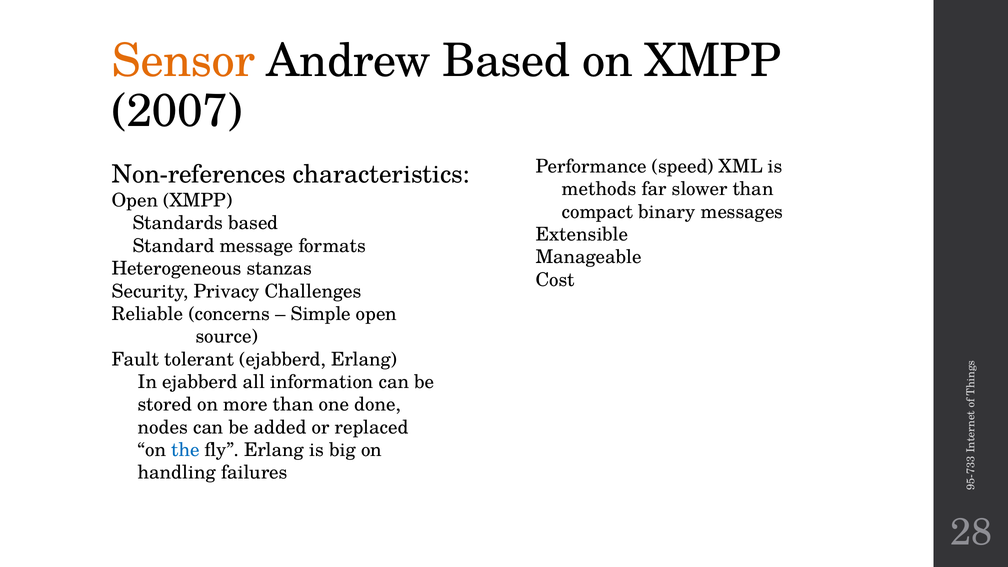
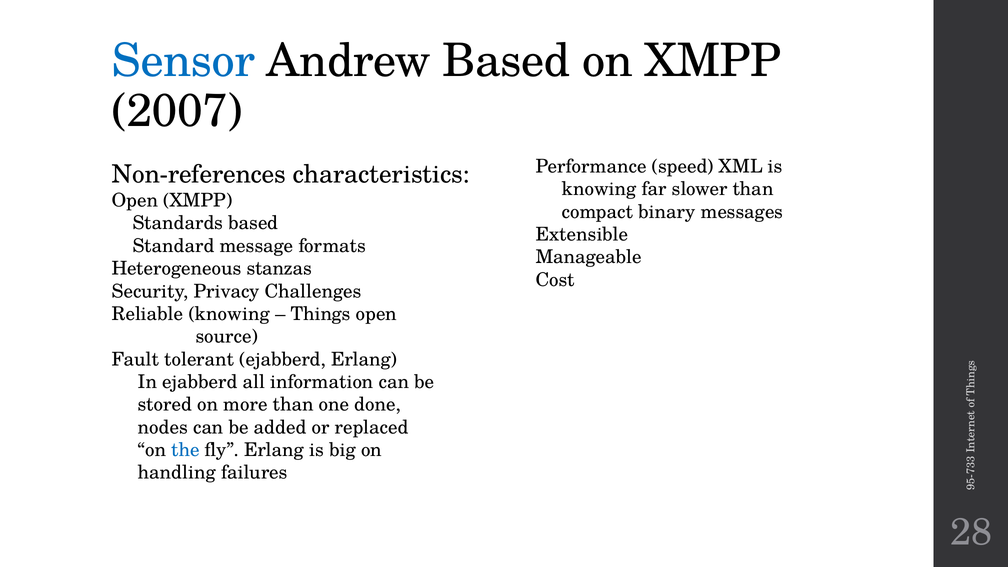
Sensor colour: orange -> blue (183, 61)
methods: methods -> knowing (599, 189)
Reliable concerns: concerns -> knowing (229, 314)
Simple: Simple -> Things (321, 314)
